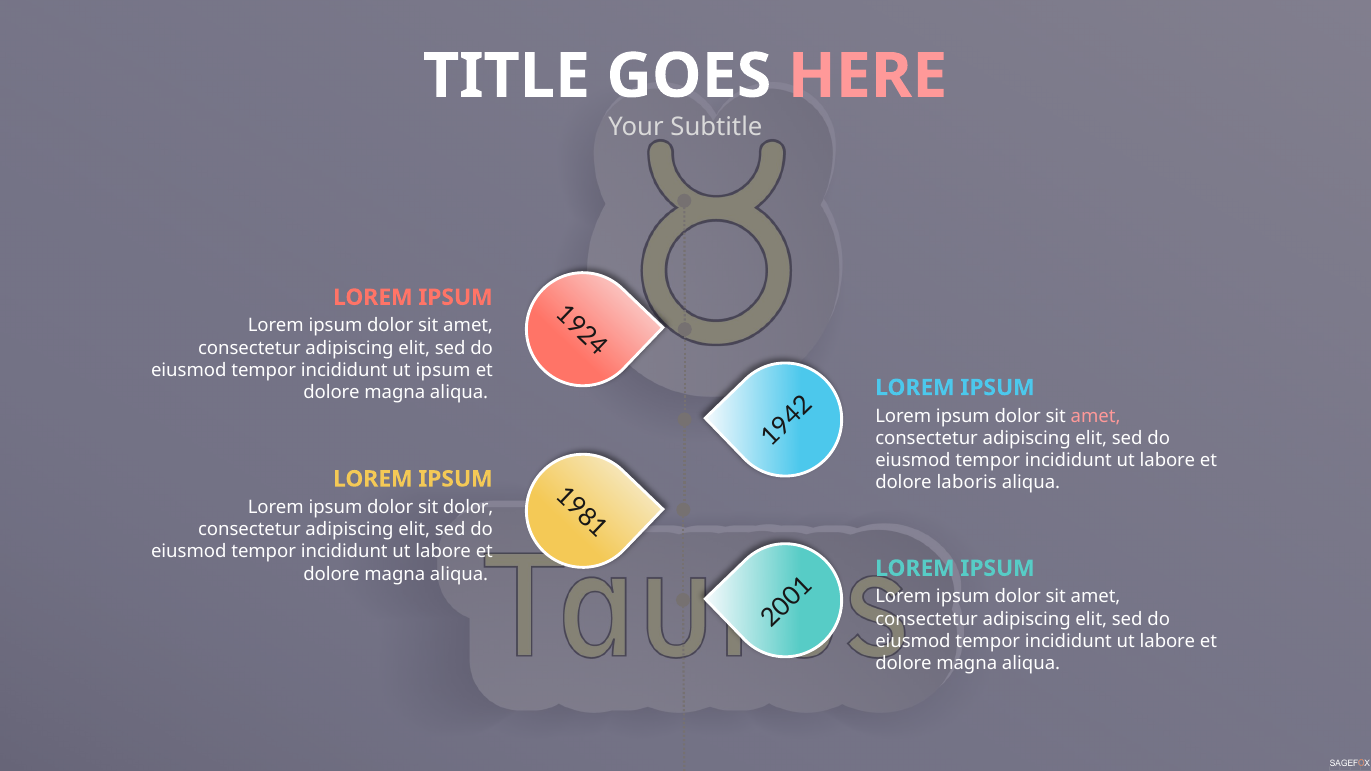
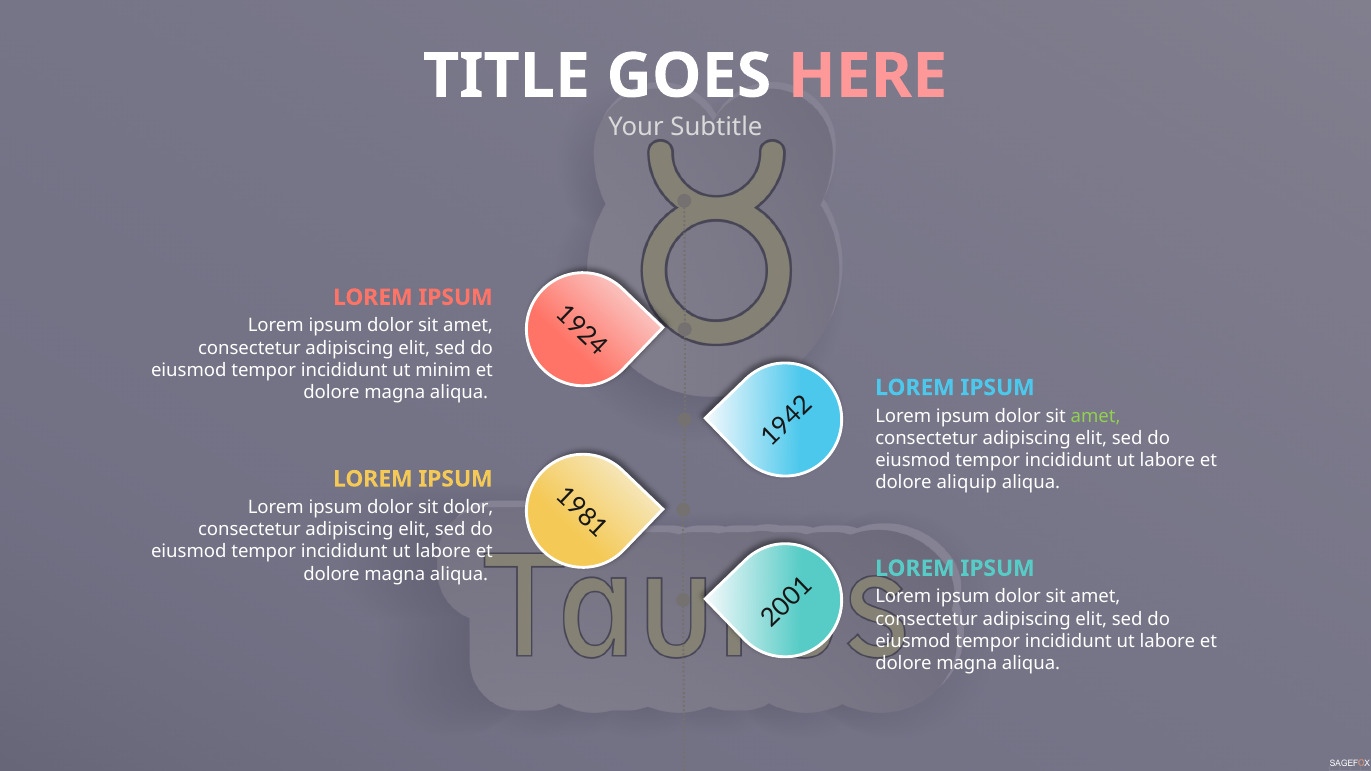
ut ipsum: ipsum -> minim (443, 370)
amet colour: pink -> light green (1096, 416)
laboris: laboris -> aliquip (967, 483)
